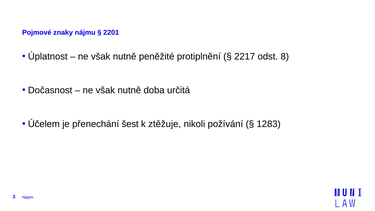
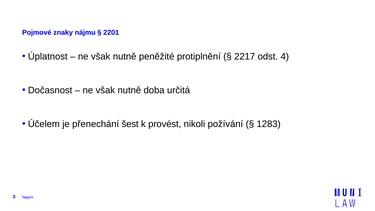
8: 8 -> 4 (285, 56)
ztěžuje: ztěžuje -> provést (165, 124)
